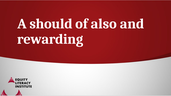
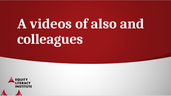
should: should -> videos (51, 24)
rewarding: rewarding -> colleagues (50, 39)
